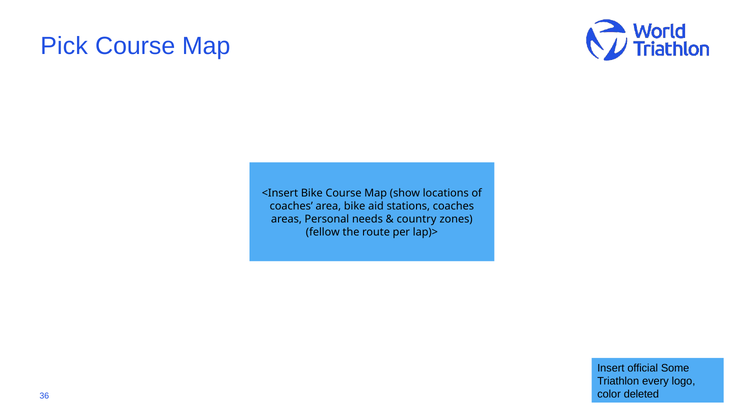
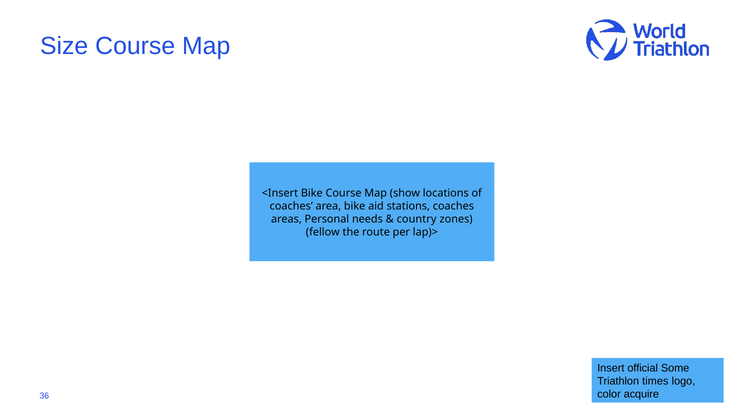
Pick: Pick -> Size (64, 46)
every: every -> times (655, 381)
deleted: deleted -> acquire (641, 394)
